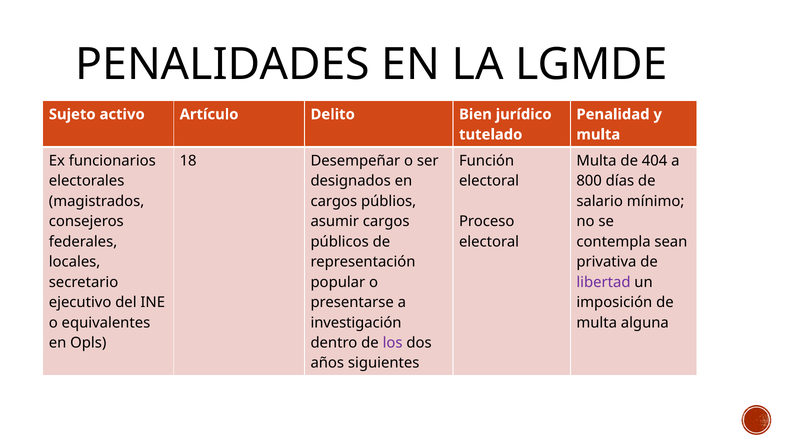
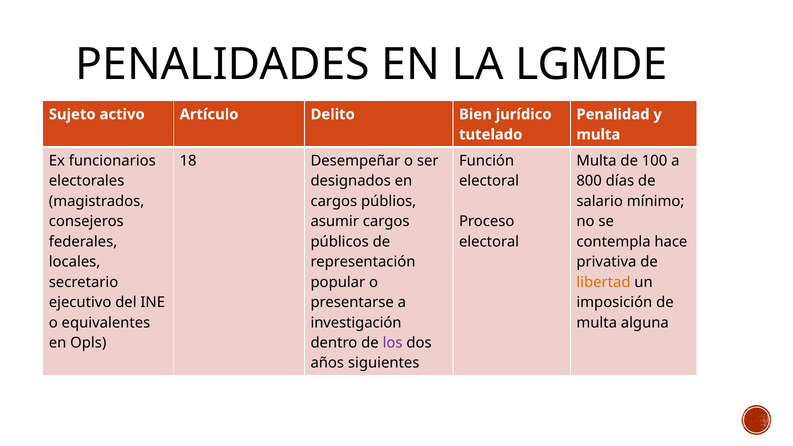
404: 404 -> 100 (655, 161)
sean: sean -> hace (671, 242)
libertad colour: purple -> orange (603, 282)
